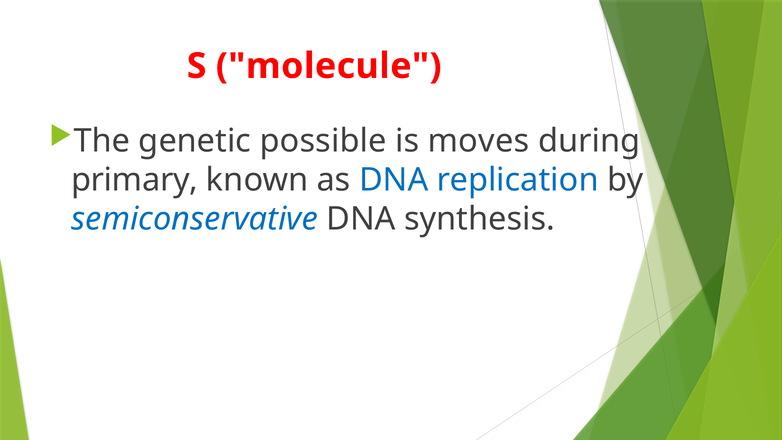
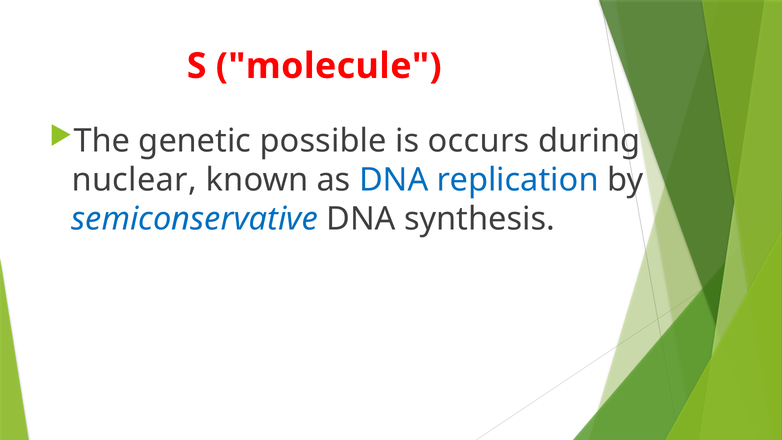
moves: moves -> occurs (479, 141)
primary: primary -> nuclear (134, 180)
